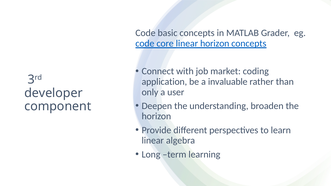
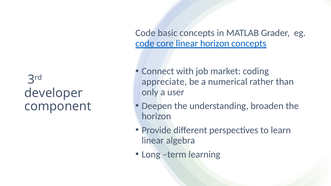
application: application -> appreciate (164, 82)
invaluable: invaluable -> numerical (228, 82)
